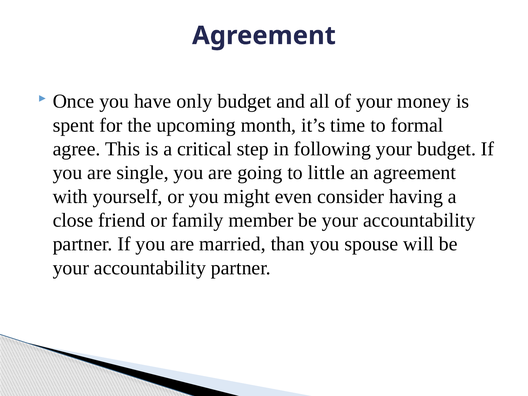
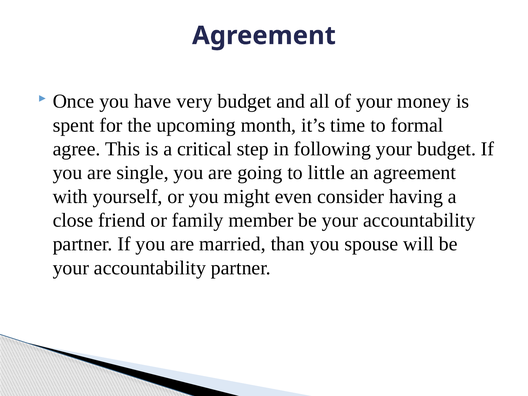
only: only -> very (194, 101)
